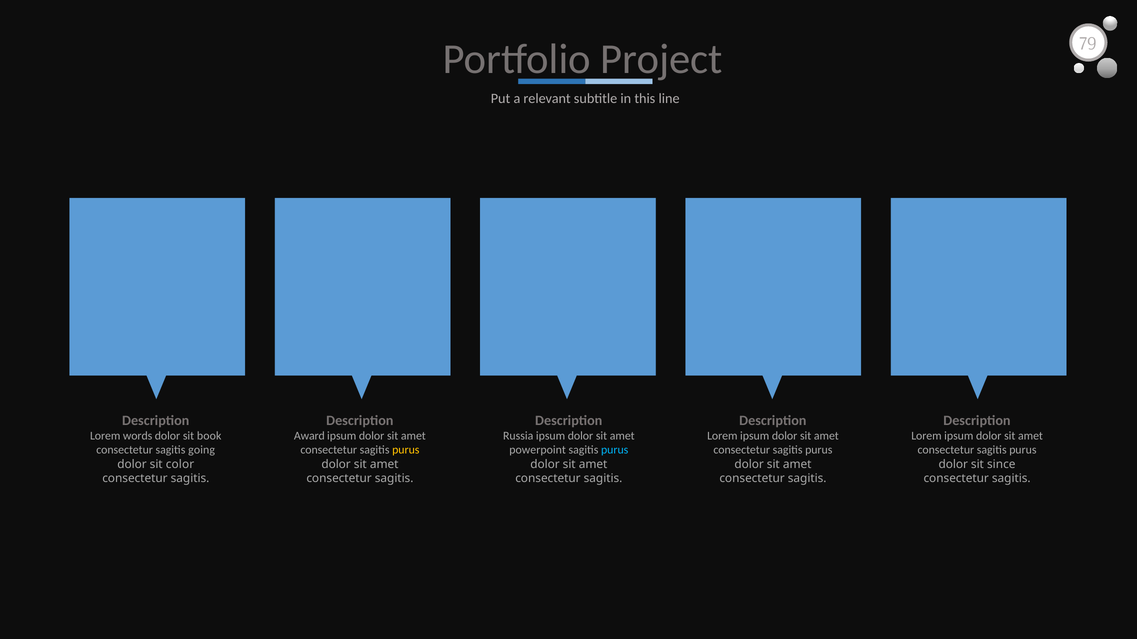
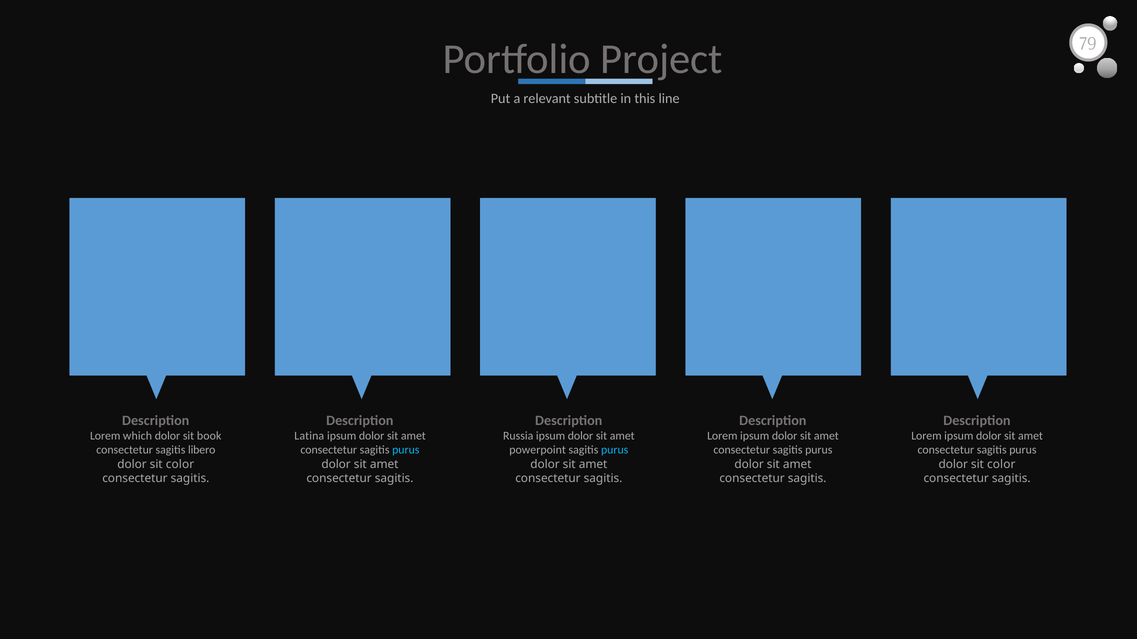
words: words -> which (138, 436)
Award: Award -> Latina (309, 436)
going: going -> libero (202, 450)
purus colour: yellow -> light blue (406, 450)
since: since -> color (1001, 465)
